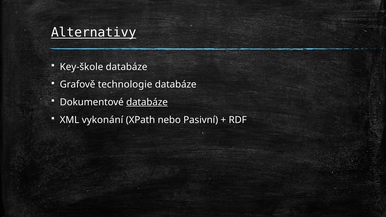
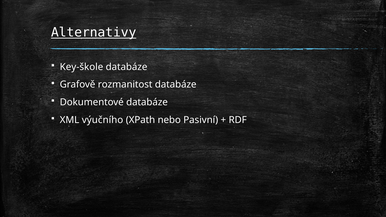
technologie: technologie -> rozmanitost (125, 85)
databáze underline: present -> none (147, 102)
vykonání: vykonání -> výučního (103, 120)
